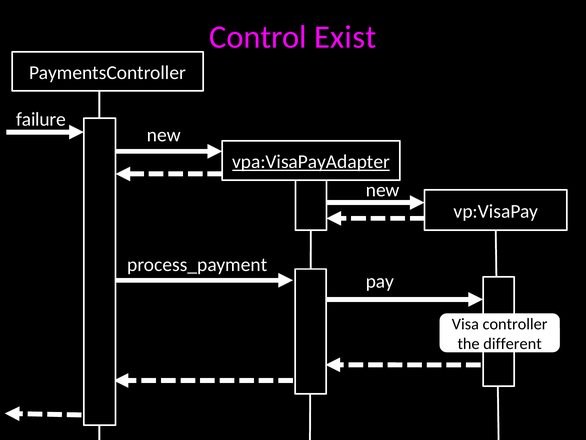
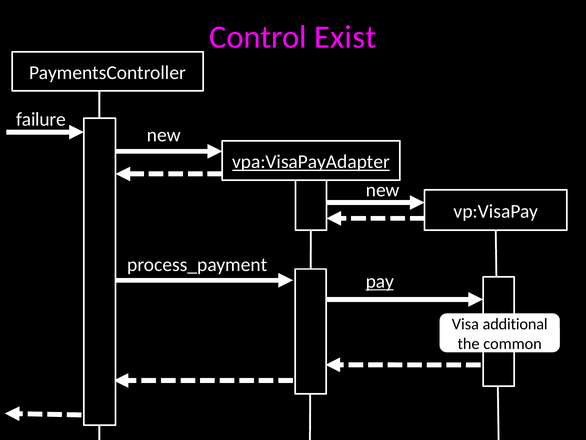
pay underline: none -> present (380, 281)
controller: controller -> additional (515, 324)
different: different -> common (513, 343)
